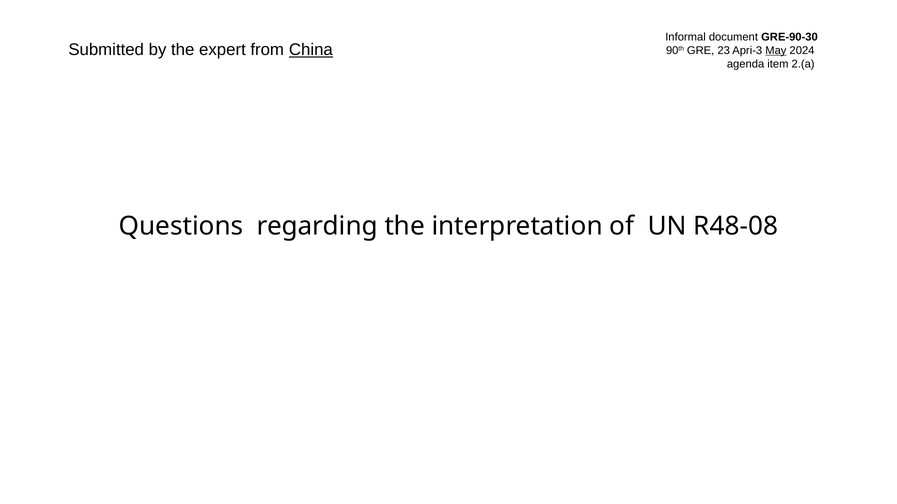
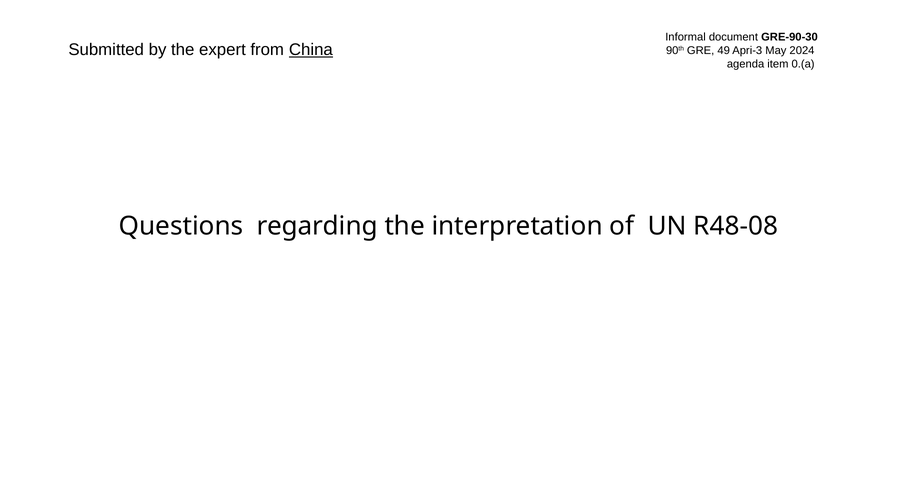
23: 23 -> 49 (724, 51)
May underline: present -> none (776, 51)
2.(a: 2.(a -> 0.(a (803, 64)
